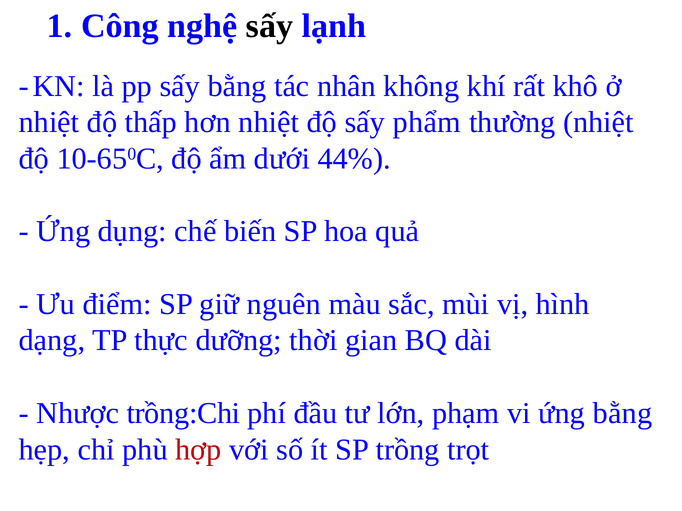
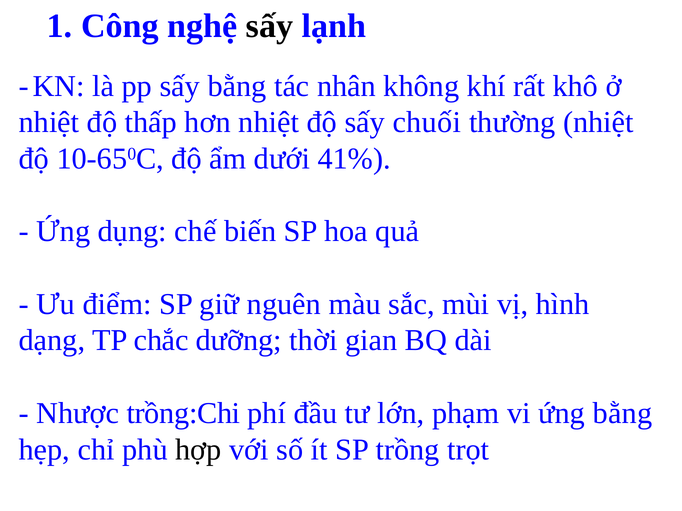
phẩm: phẩm -> chuối (427, 123)
44%: 44% -> 41% (354, 159)
thực: thực -> chắc (161, 341)
hợp colour: red -> black (198, 450)
